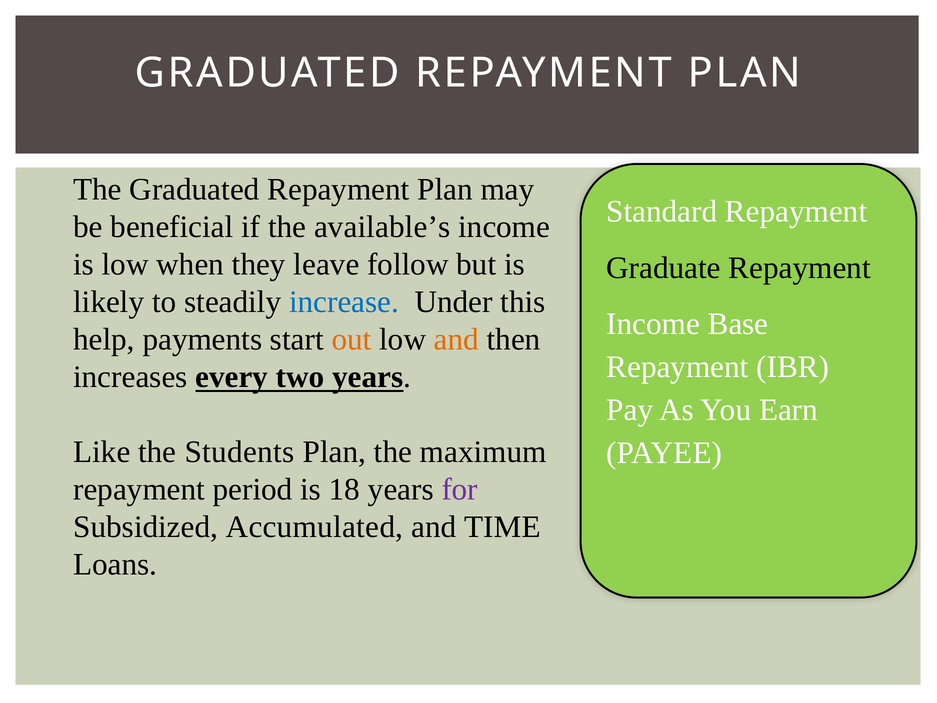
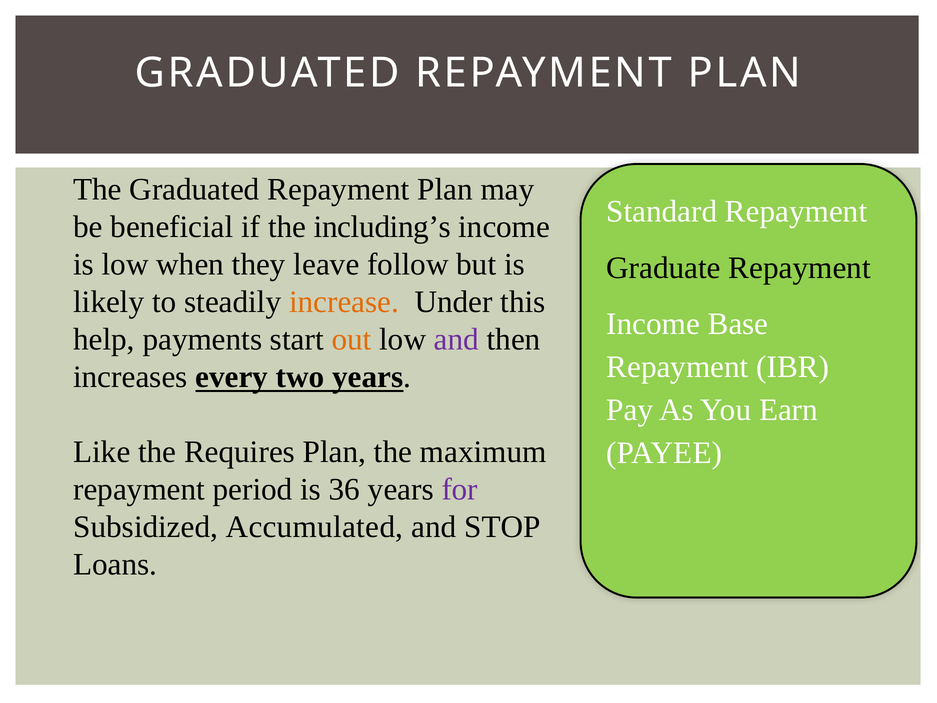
available’s: available’s -> including’s (382, 227)
increase colour: blue -> orange (344, 302)
and colour: orange -> purple (456, 339)
Students: Students -> Requires (240, 452)
18: 18 -> 36 (344, 489)
TIME: TIME -> STOP (502, 527)
